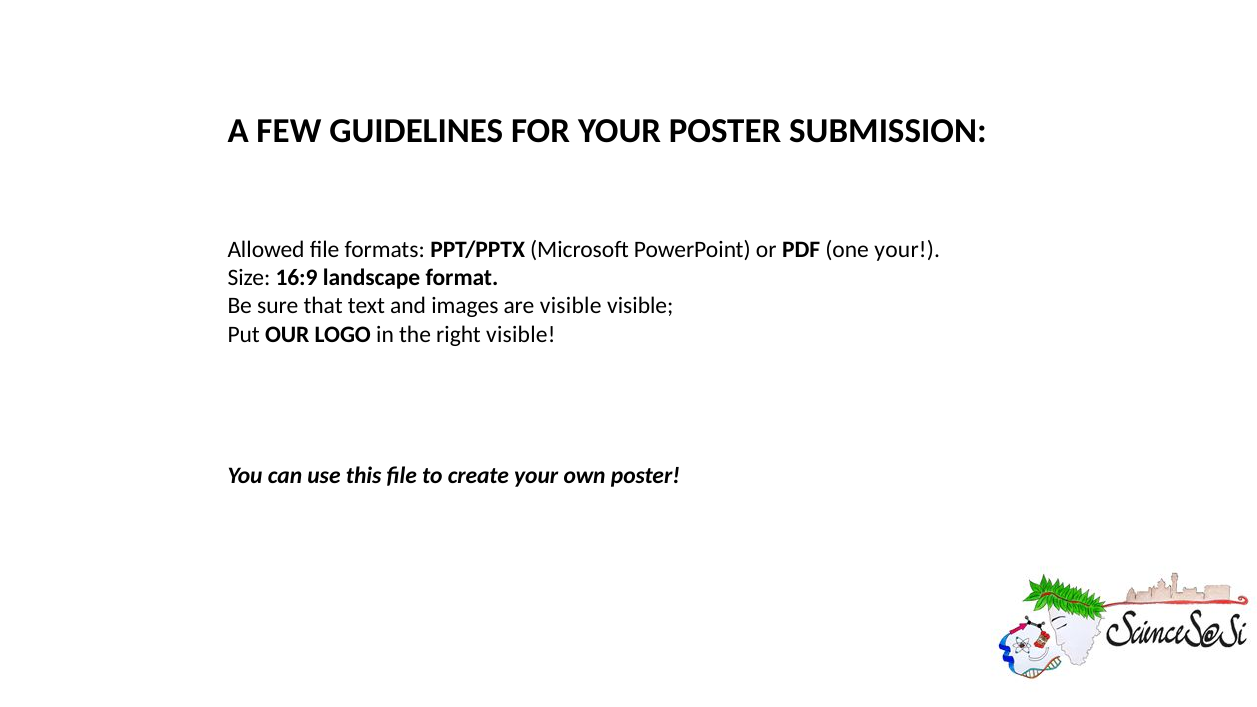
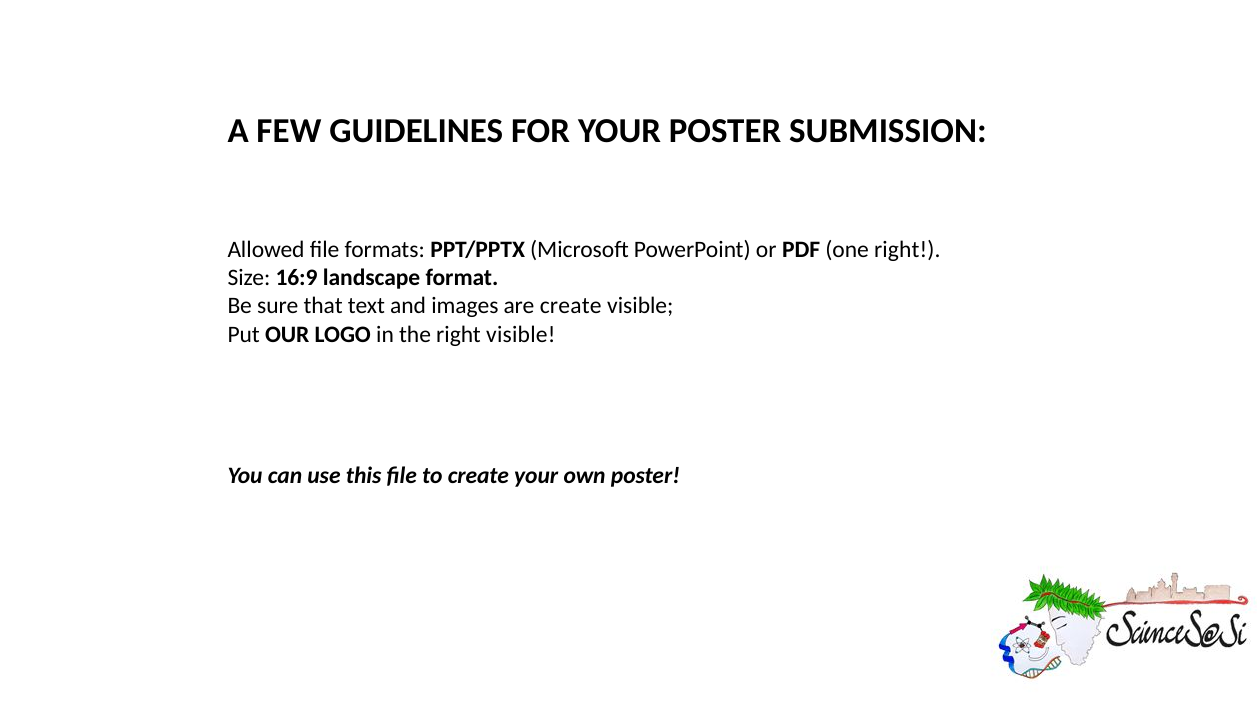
one your: your -> right (907, 250)
are visible: visible -> create (571, 306)
